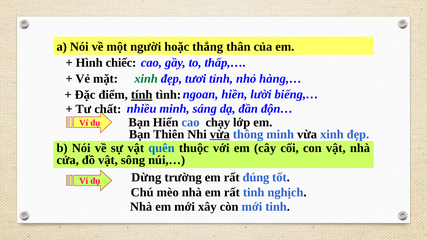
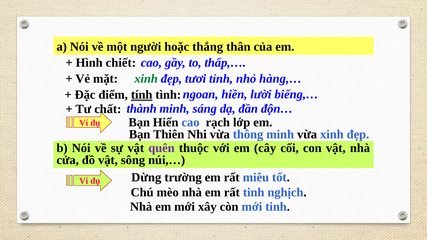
chiếc: chiếc -> chiết (121, 63)
nhiều: nhiều -> thành (142, 109)
chạy: chạy -> rạch (218, 123)
vừa underline: present -> none (220, 134)
quên colour: blue -> purple (162, 148)
đúng: đúng -> miêu (256, 178)
